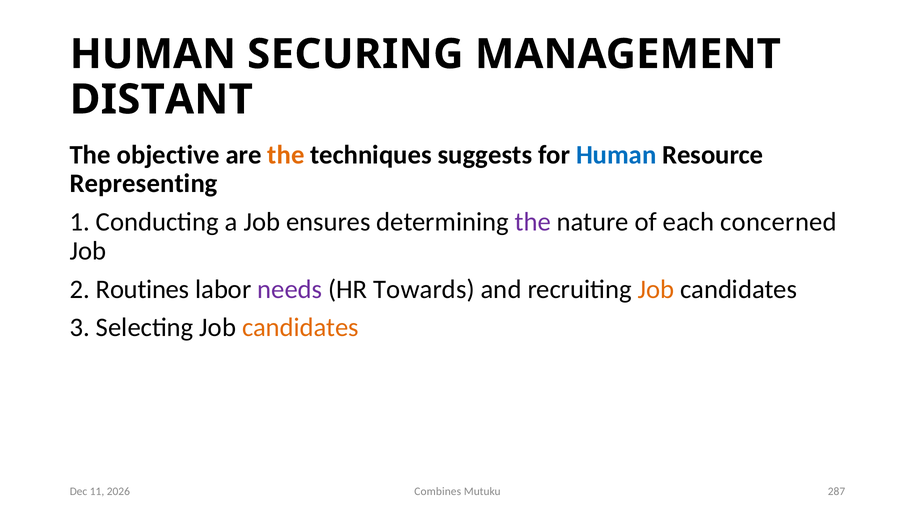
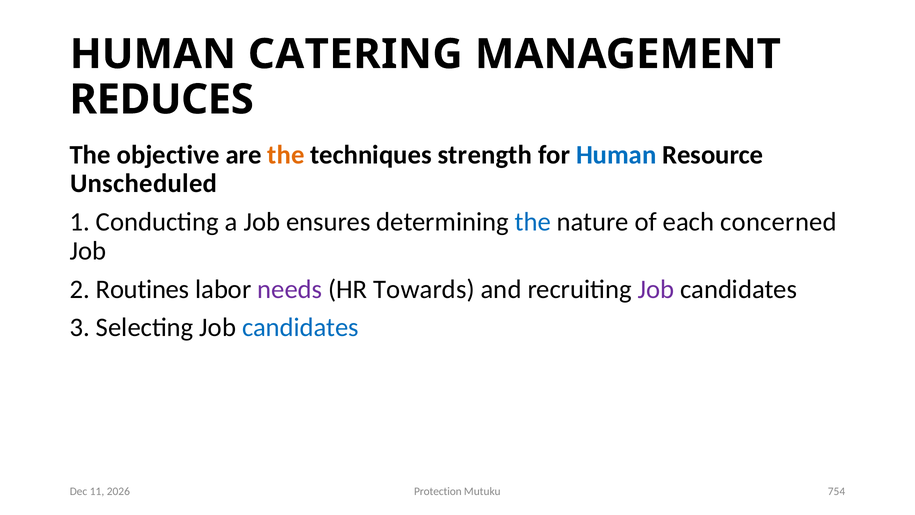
SECURING: SECURING -> CATERING (355, 54)
DISTANT: DISTANT -> REDUCES (162, 100)
suggests: suggests -> strength (485, 155)
Representing: Representing -> Unscheduled (144, 184)
the colour: purple -> blue (533, 222)
Job colour: orange -> purple (656, 289)
candidates colour: orange -> blue (300, 327)
Combines: Combines -> Protection (438, 491)
287: 287 -> 754 (837, 491)
